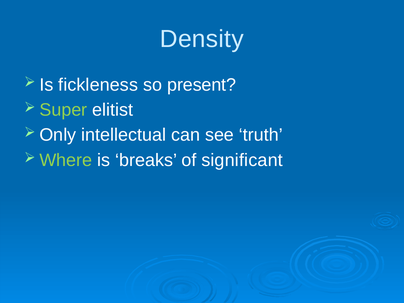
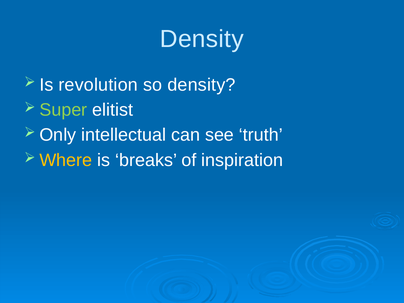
fickleness: fickleness -> revolution (98, 85)
so present: present -> density (201, 85)
Where colour: light green -> yellow (66, 160)
significant: significant -> inspiration (242, 160)
